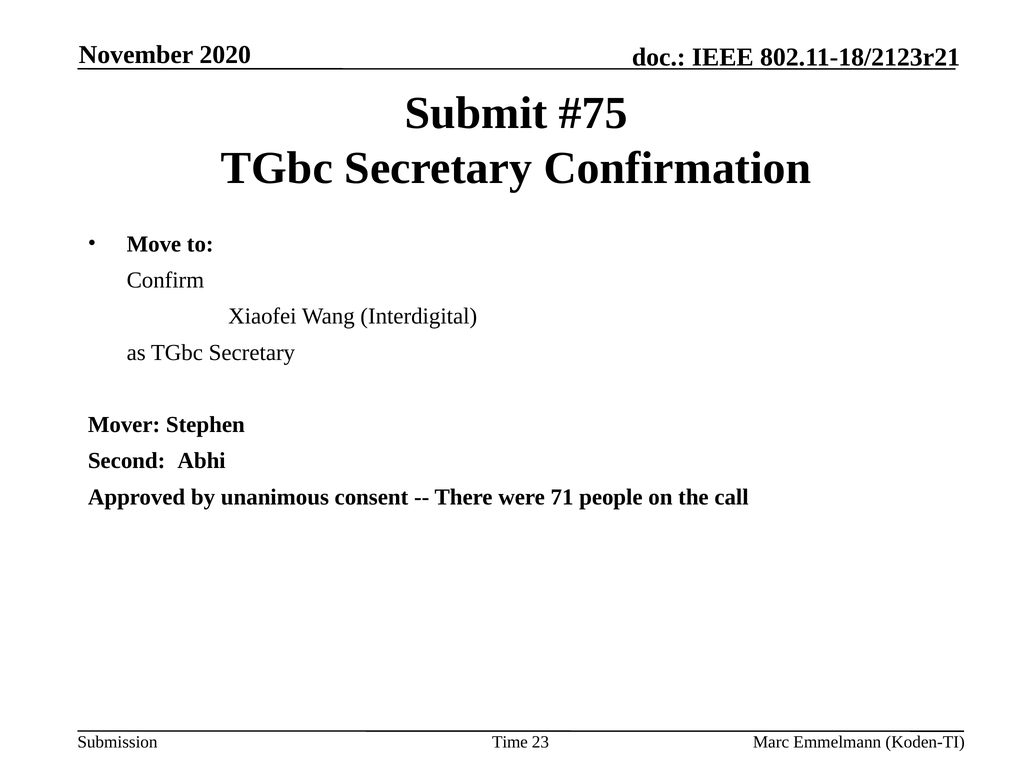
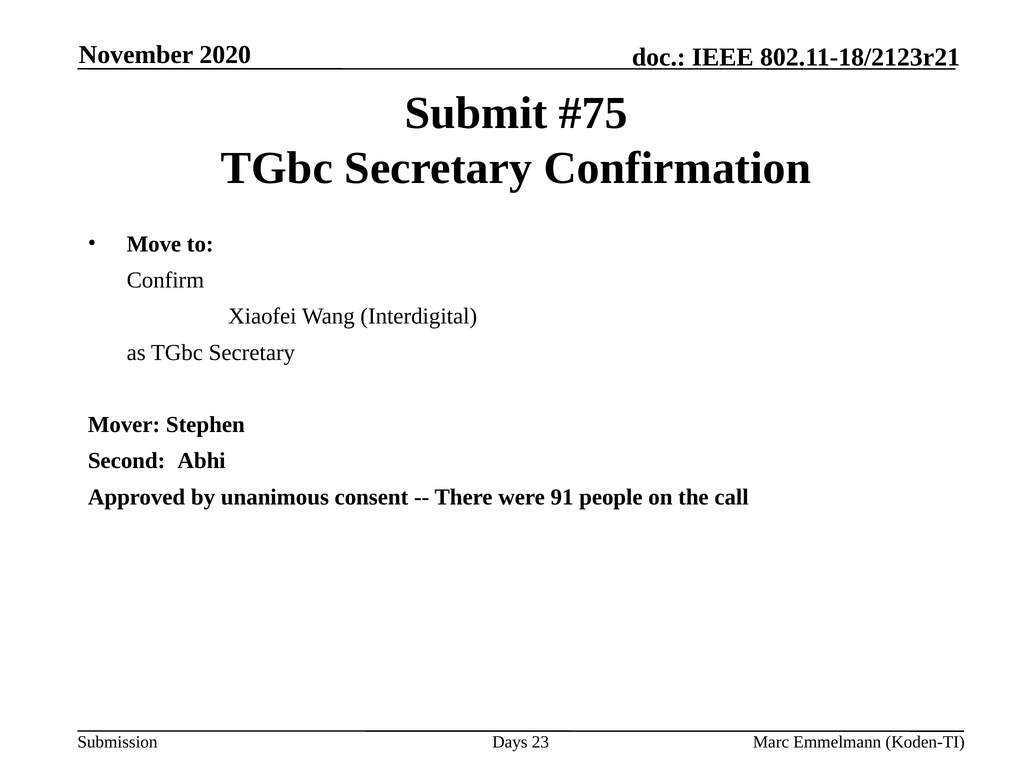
71: 71 -> 91 (562, 497)
Time: Time -> Days (510, 743)
